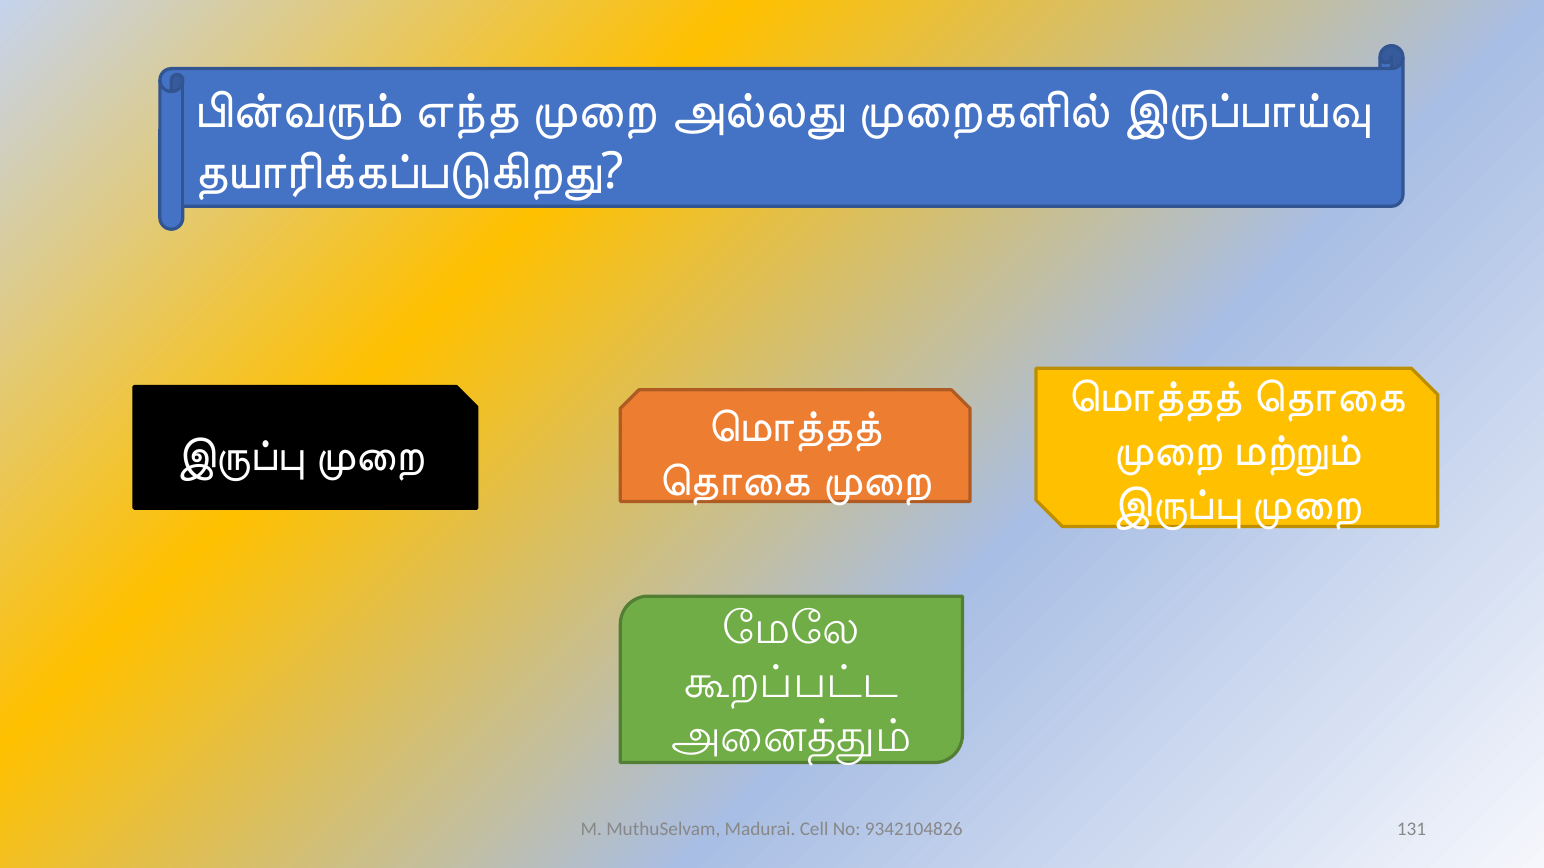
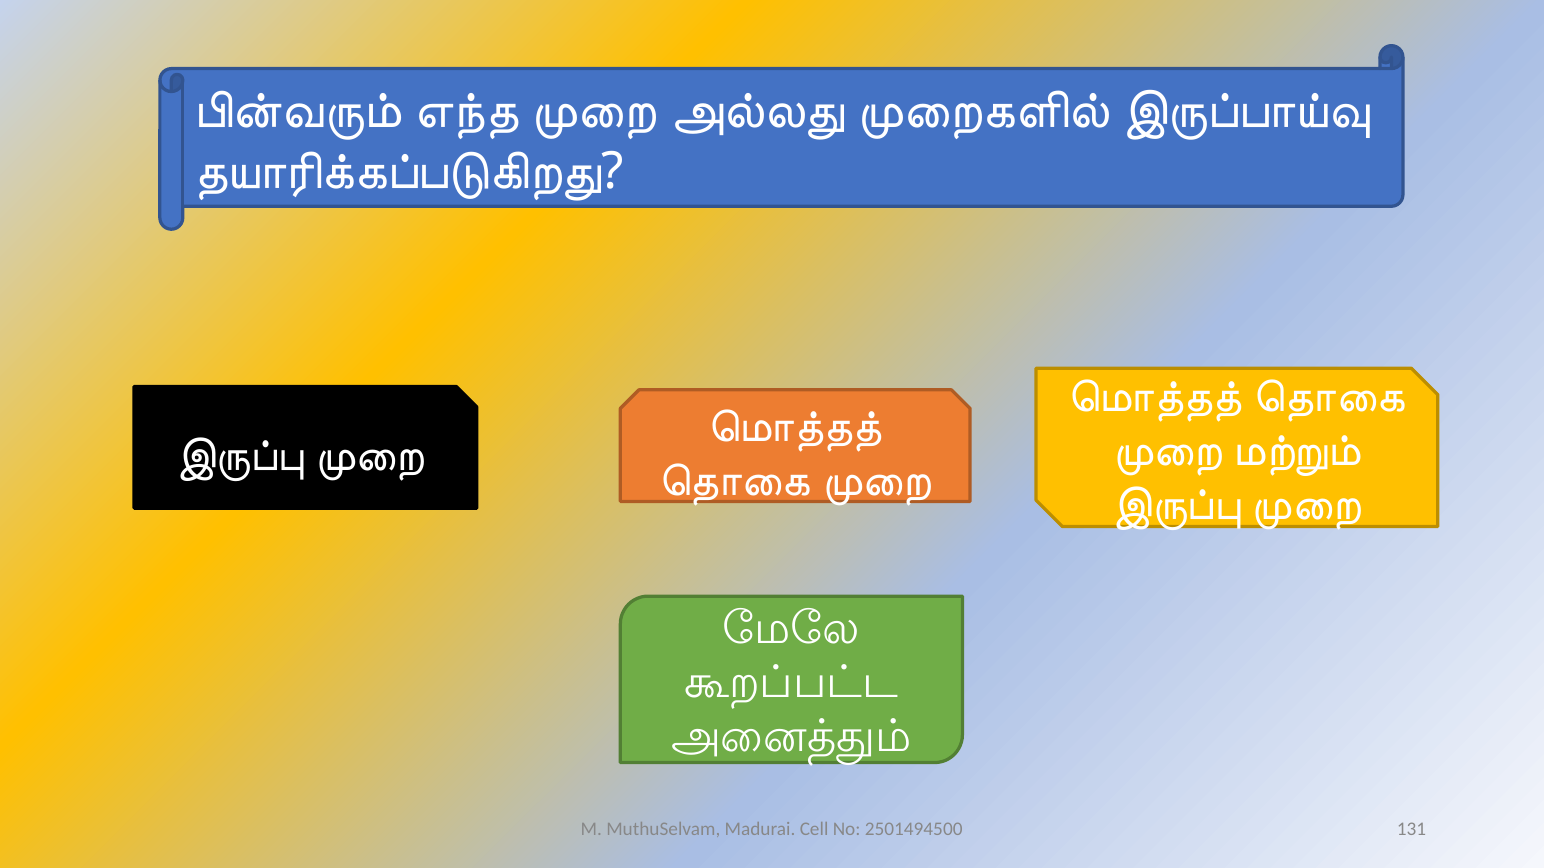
9342104826: 9342104826 -> 2501494500 (914, 829)
